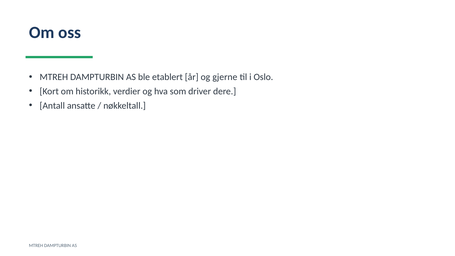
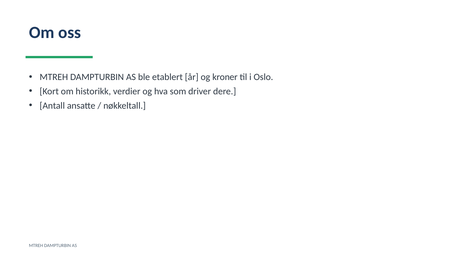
gjerne: gjerne -> kroner (225, 77)
